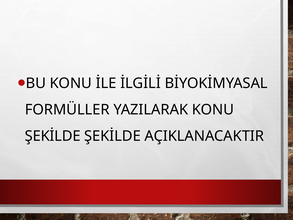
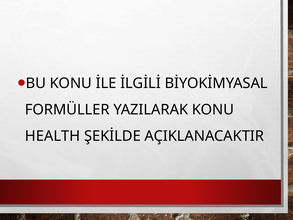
ŞEKİLDE: ŞEKİLDE -> HEALTH (53, 136)
